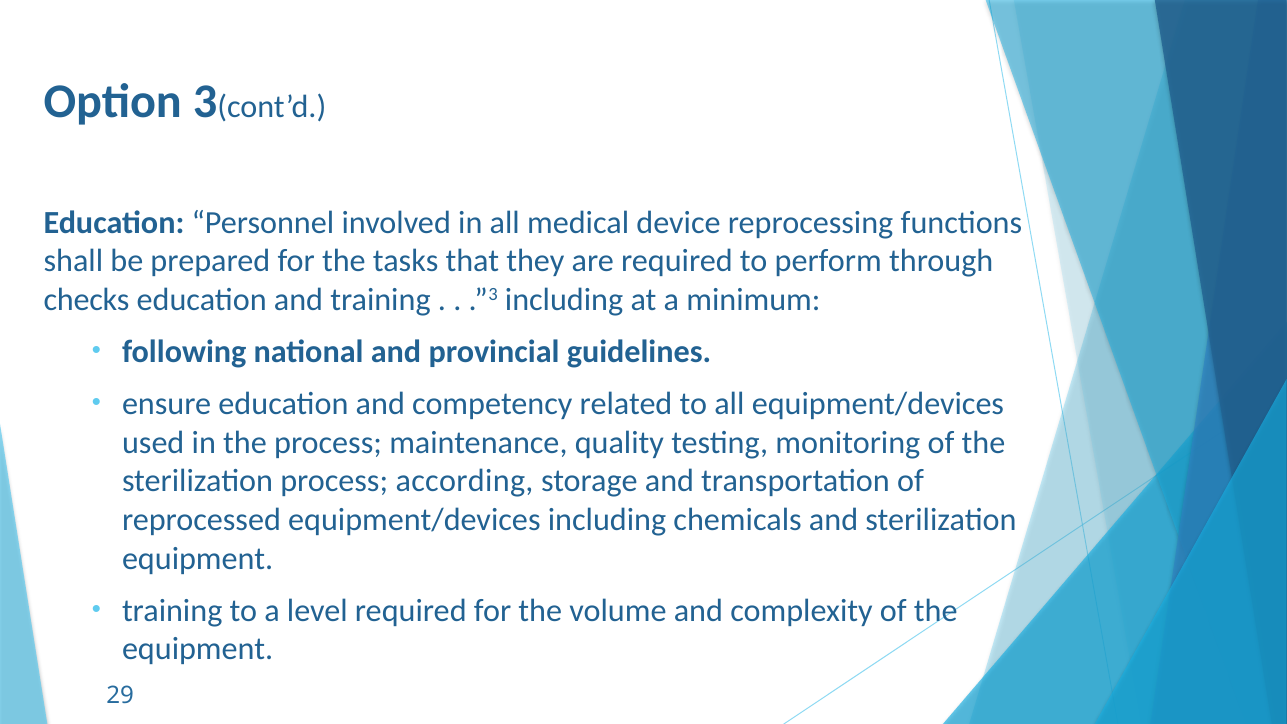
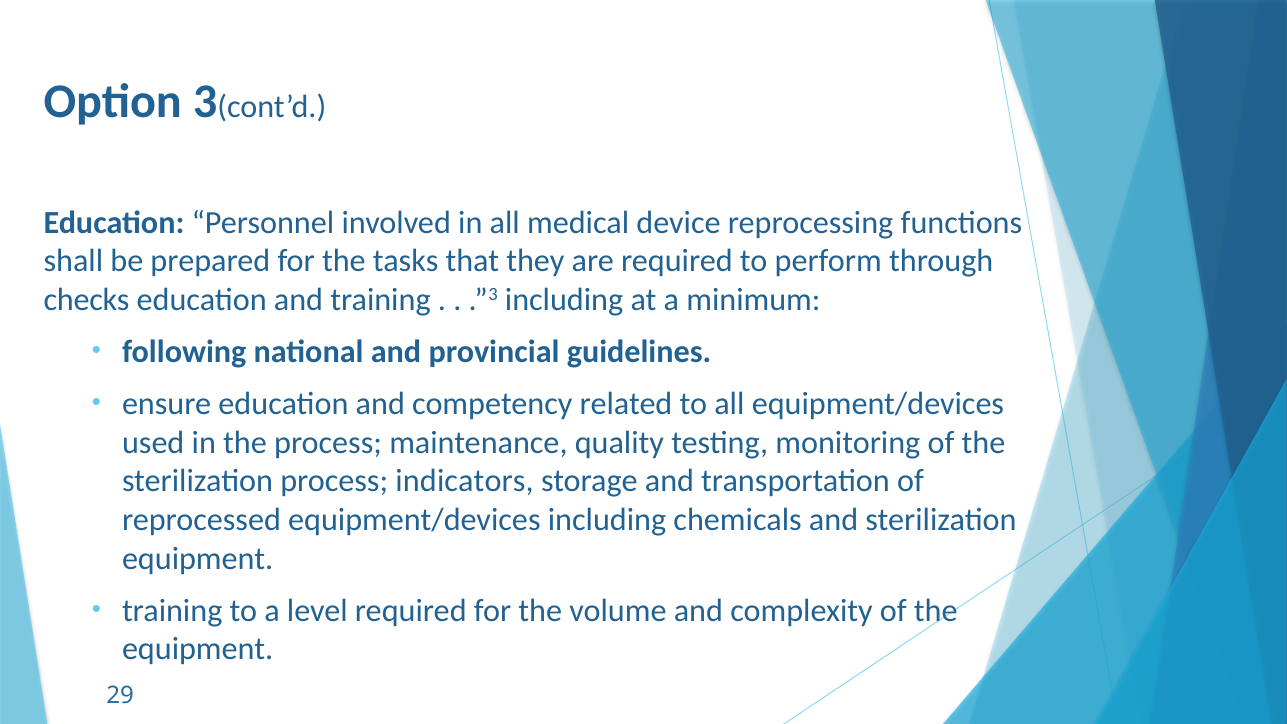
according: according -> indicators (465, 481)
